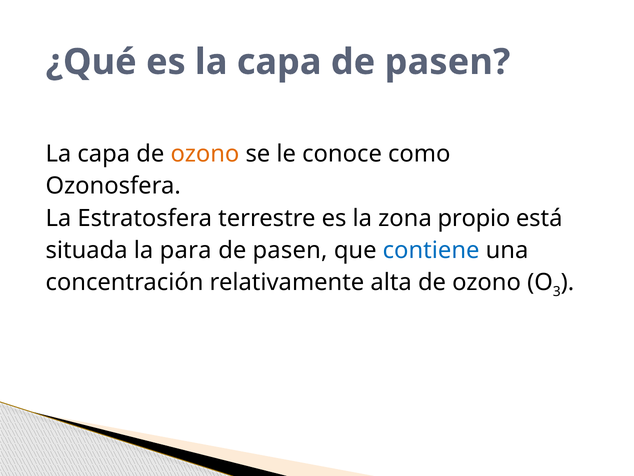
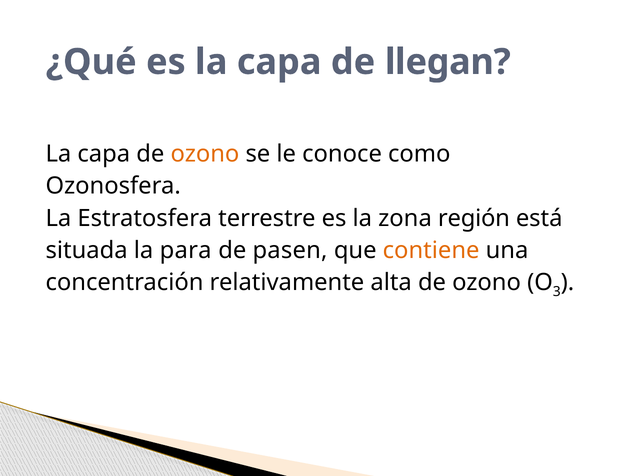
capa de pasen: pasen -> llegan (448, 62)
propio: propio -> región (474, 218)
contiene colour: blue -> orange (431, 250)
